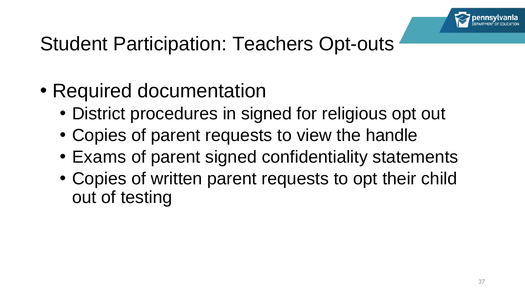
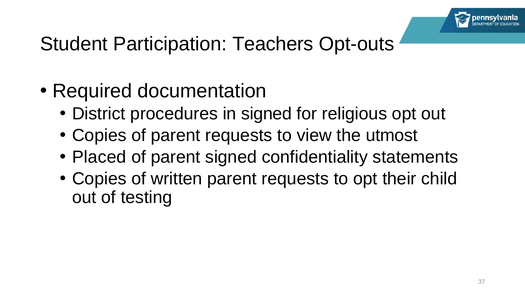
handle: handle -> utmost (392, 136)
Exams: Exams -> Placed (99, 157)
